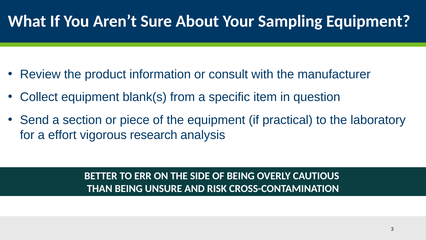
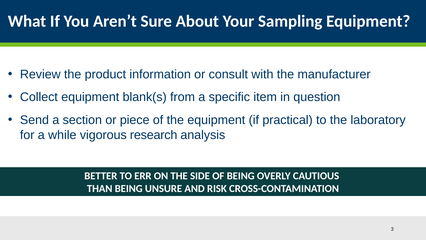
effort: effort -> while (62, 135)
